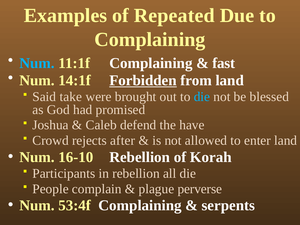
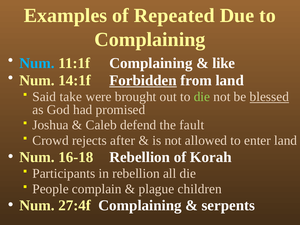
fast: fast -> like (224, 63)
die colour: light blue -> light green (202, 97)
blessed underline: none -> present (269, 97)
have: have -> fault (192, 125)
16-10: 16-10 -> 16-18 (76, 157)
perverse: perverse -> children (200, 189)
53:4f: 53:4f -> 27:4f (75, 205)
